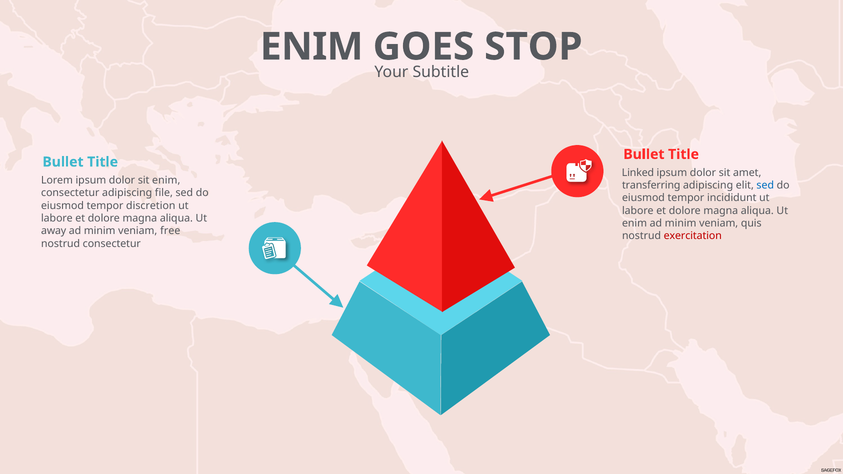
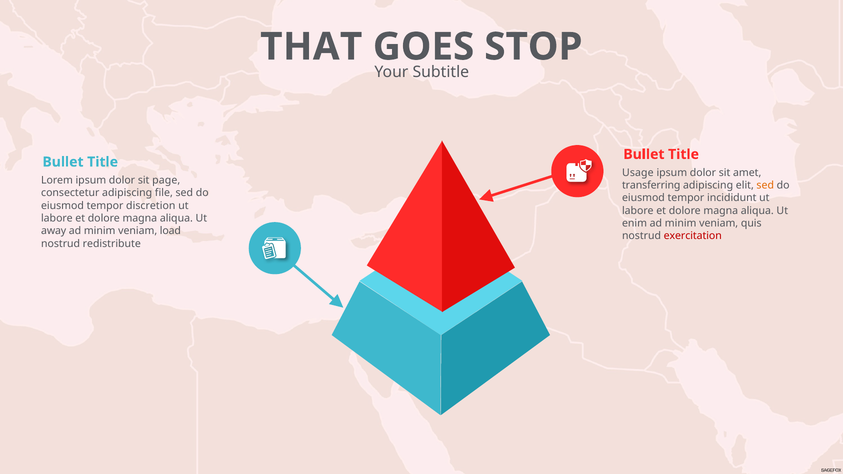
ENIM: ENIM -> THAT (311, 47)
Linked: Linked -> Usage (638, 173)
sit enim: enim -> page (166, 180)
sed colour: blue -> orange (765, 185)
free: free -> load (170, 231)
nostrud consectetur: consectetur -> redistribute (112, 244)
